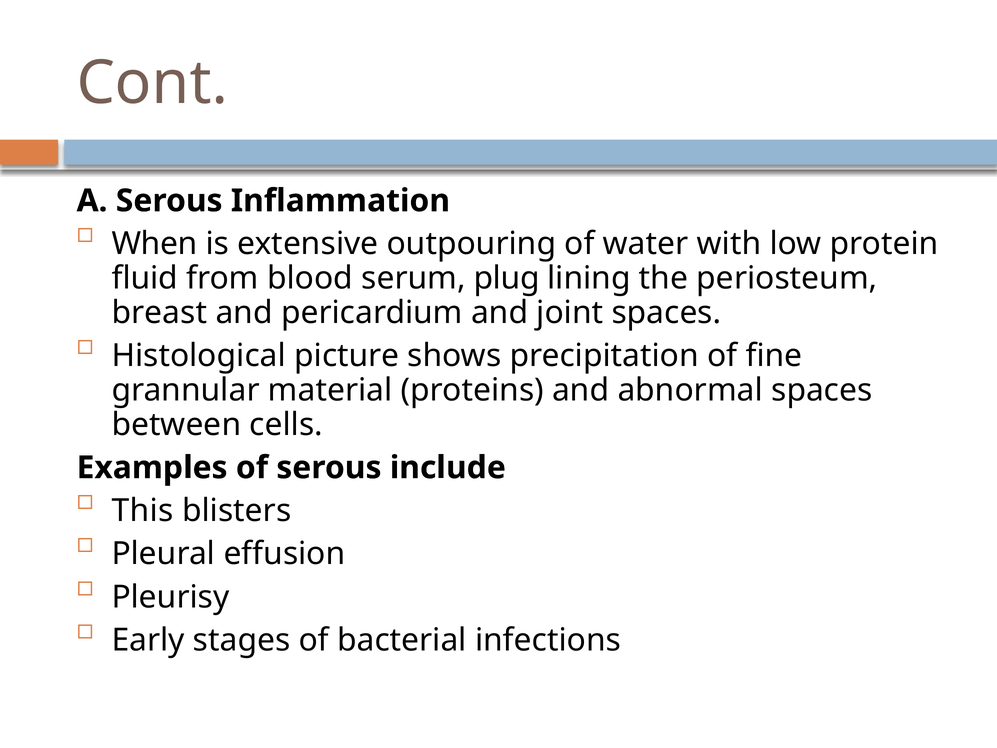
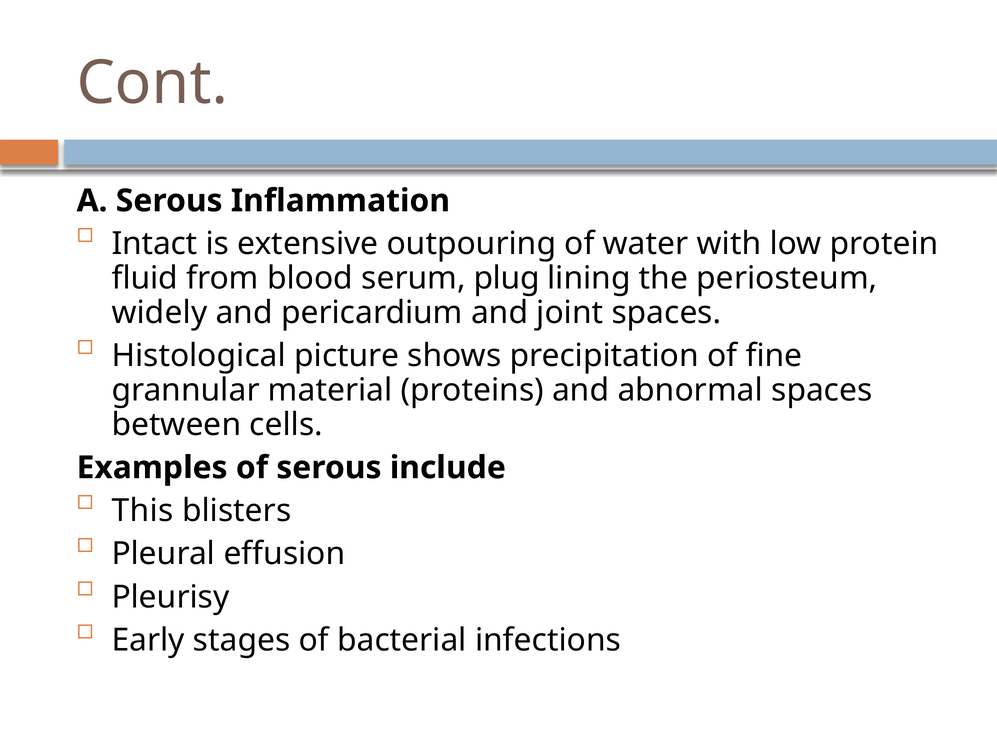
When: When -> Intact (154, 244)
breast: breast -> widely (159, 313)
